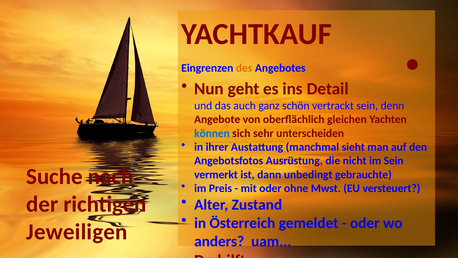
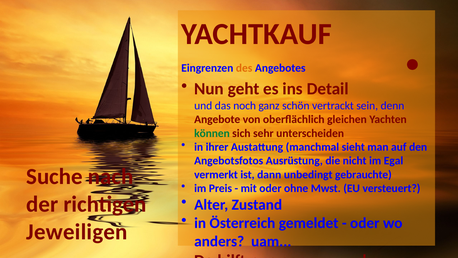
auch: auch -> noch (245, 106)
können colour: blue -> green (212, 133)
im Sein: Sein -> Egal (394, 161)
